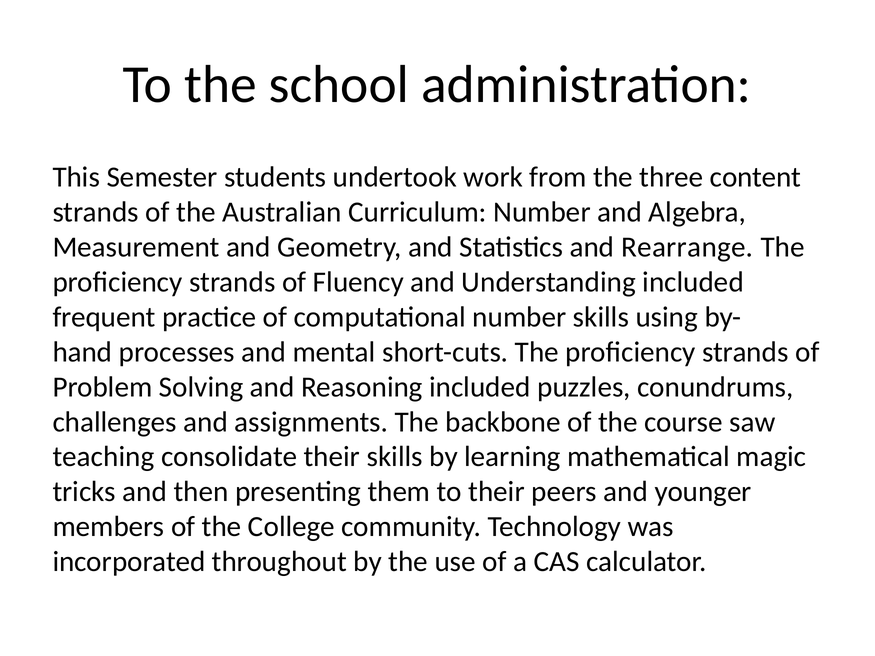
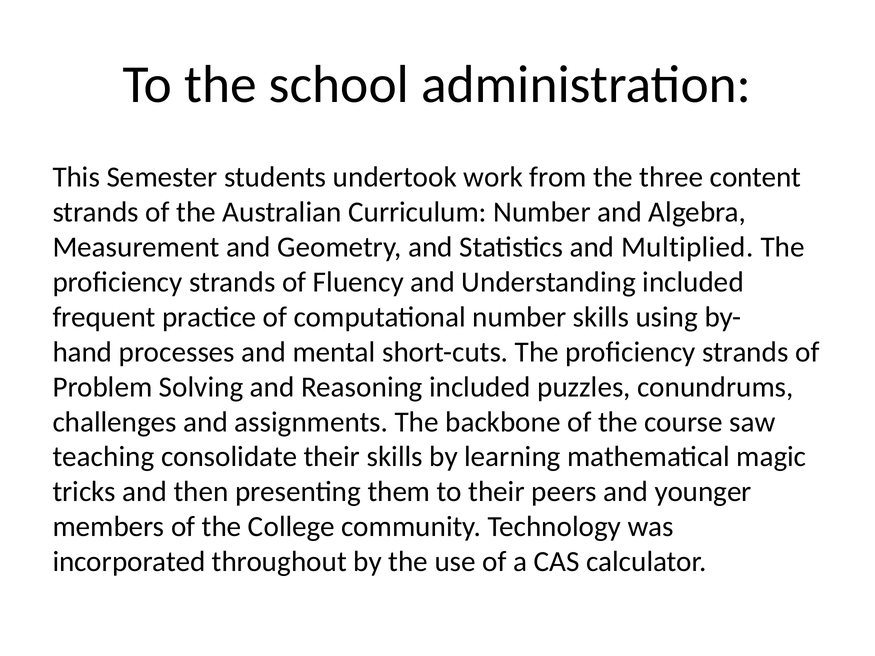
Rearrange: Rearrange -> Multiplied (687, 247)
